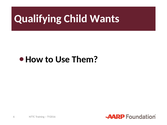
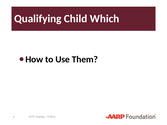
Wants: Wants -> Which (105, 19)
